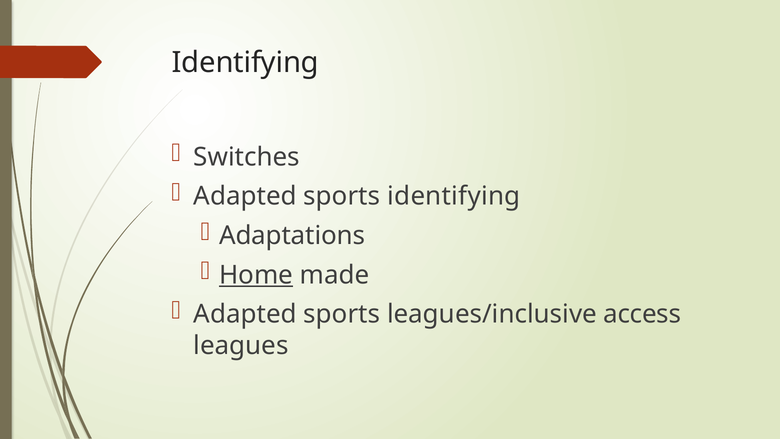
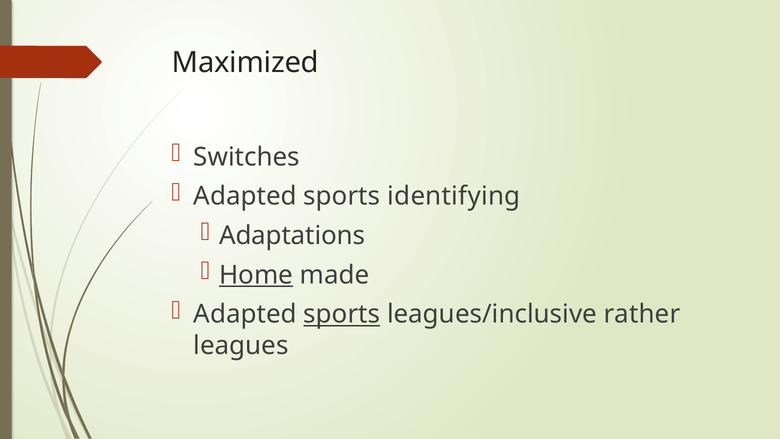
Identifying: Identifying -> Maximized (245, 62)
sports underline: none -> present (342, 314)
access: access -> rather (642, 314)
